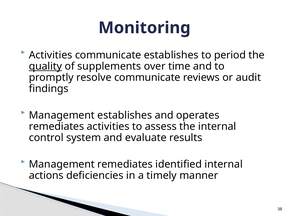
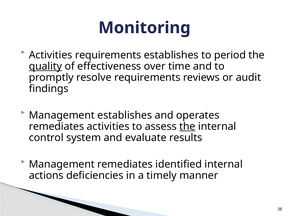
Activities communicate: communicate -> requirements (108, 55)
supplements: supplements -> effectiveness (109, 66)
resolve communicate: communicate -> requirements (147, 78)
the underline: none -> present (187, 127)
